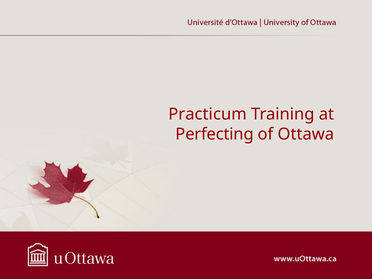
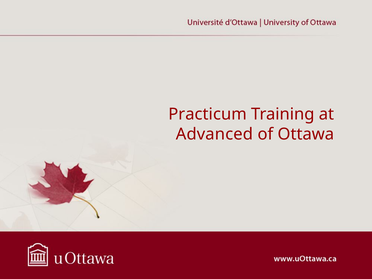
Perfecting: Perfecting -> Advanced (214, 134)
